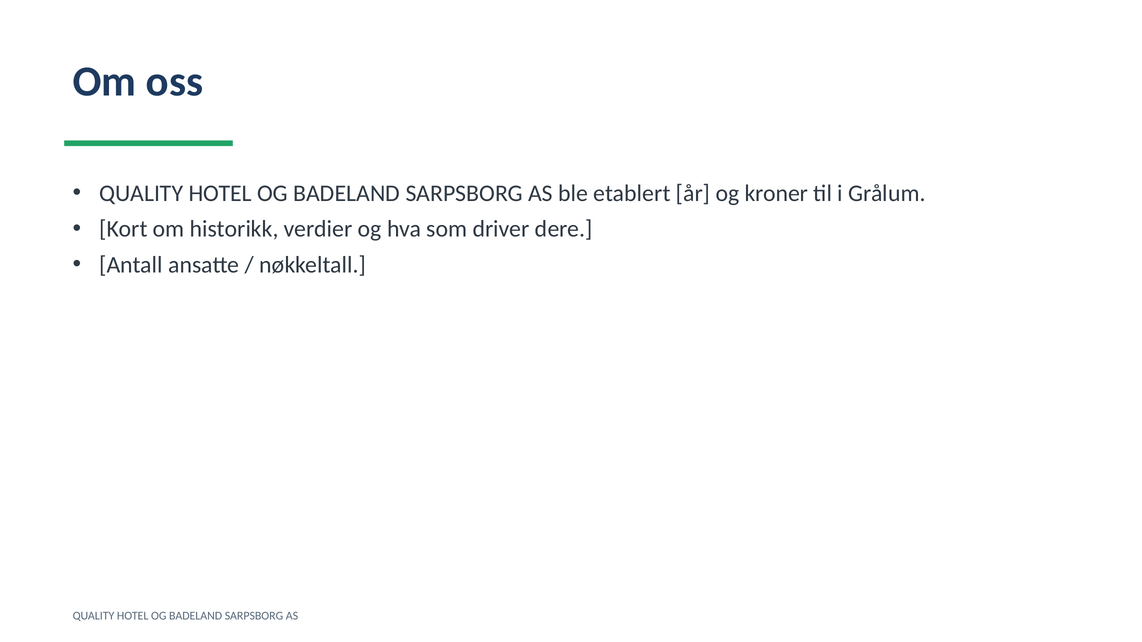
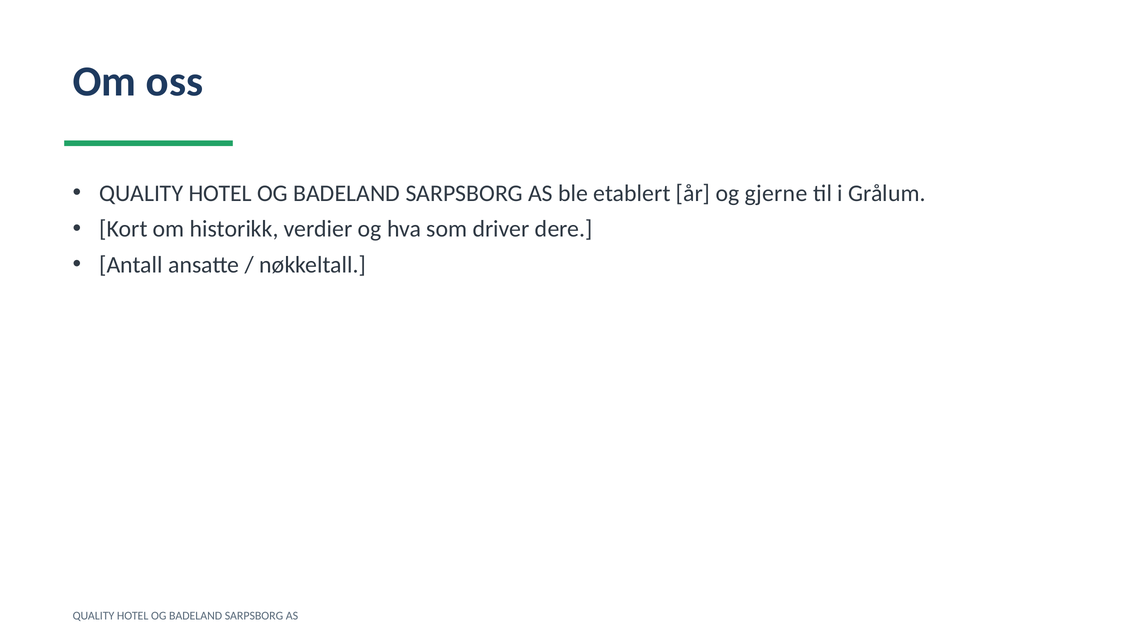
kroner: kroner -> gjerne (776, 193)
